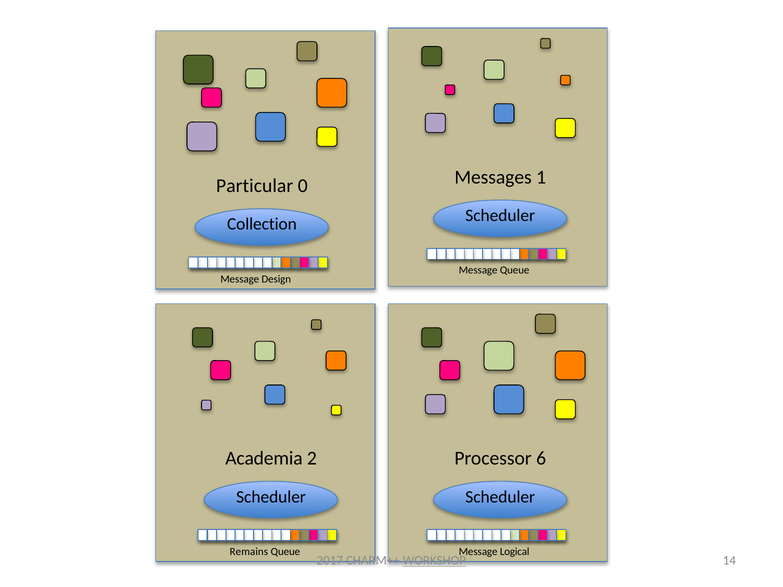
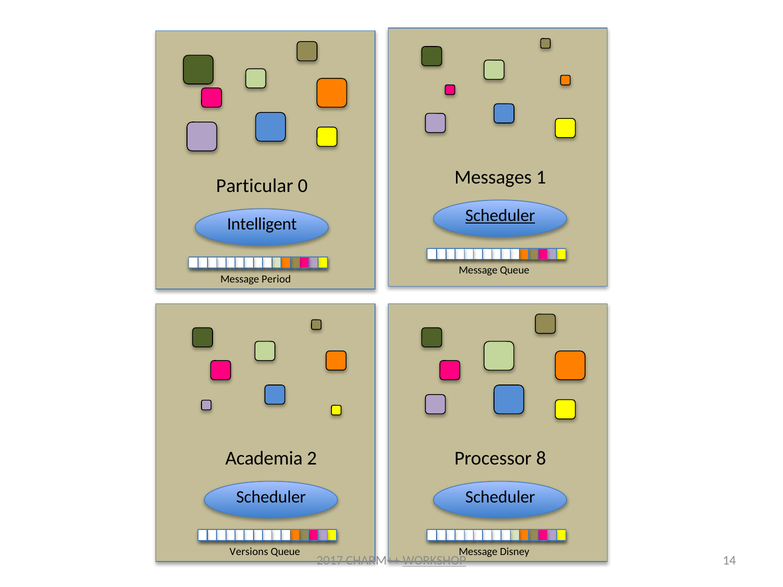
Scheduler underline: none -> present (500, 216)
Collection: Collection -> Intelligent (262, 224)
Design: Design -> Period (276, 279)
6: 6 -> 8 (541, 459)
Remains: Remains -> Versions (249, 552)
Logical: Logical -> Disney (515, 552)
